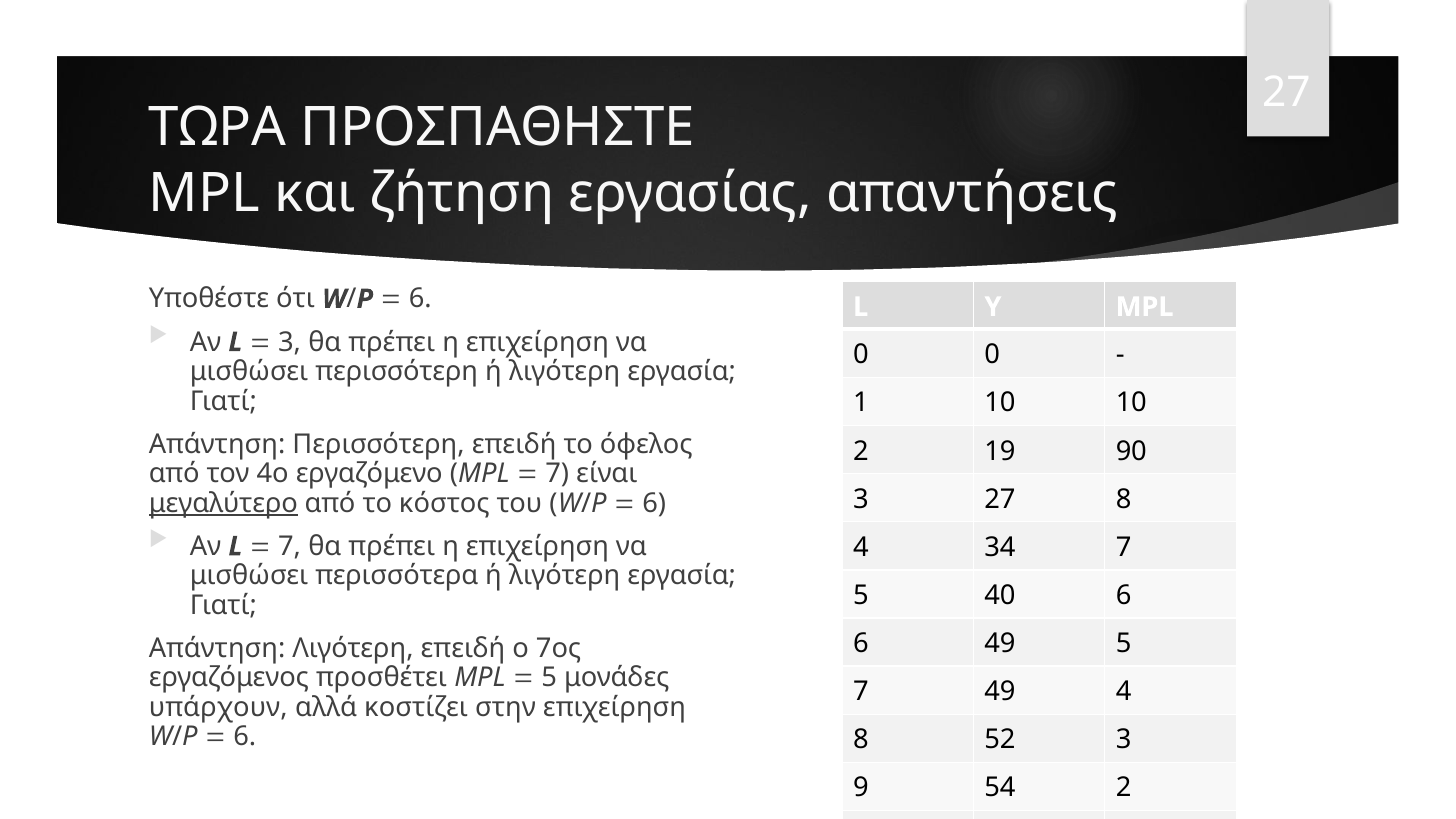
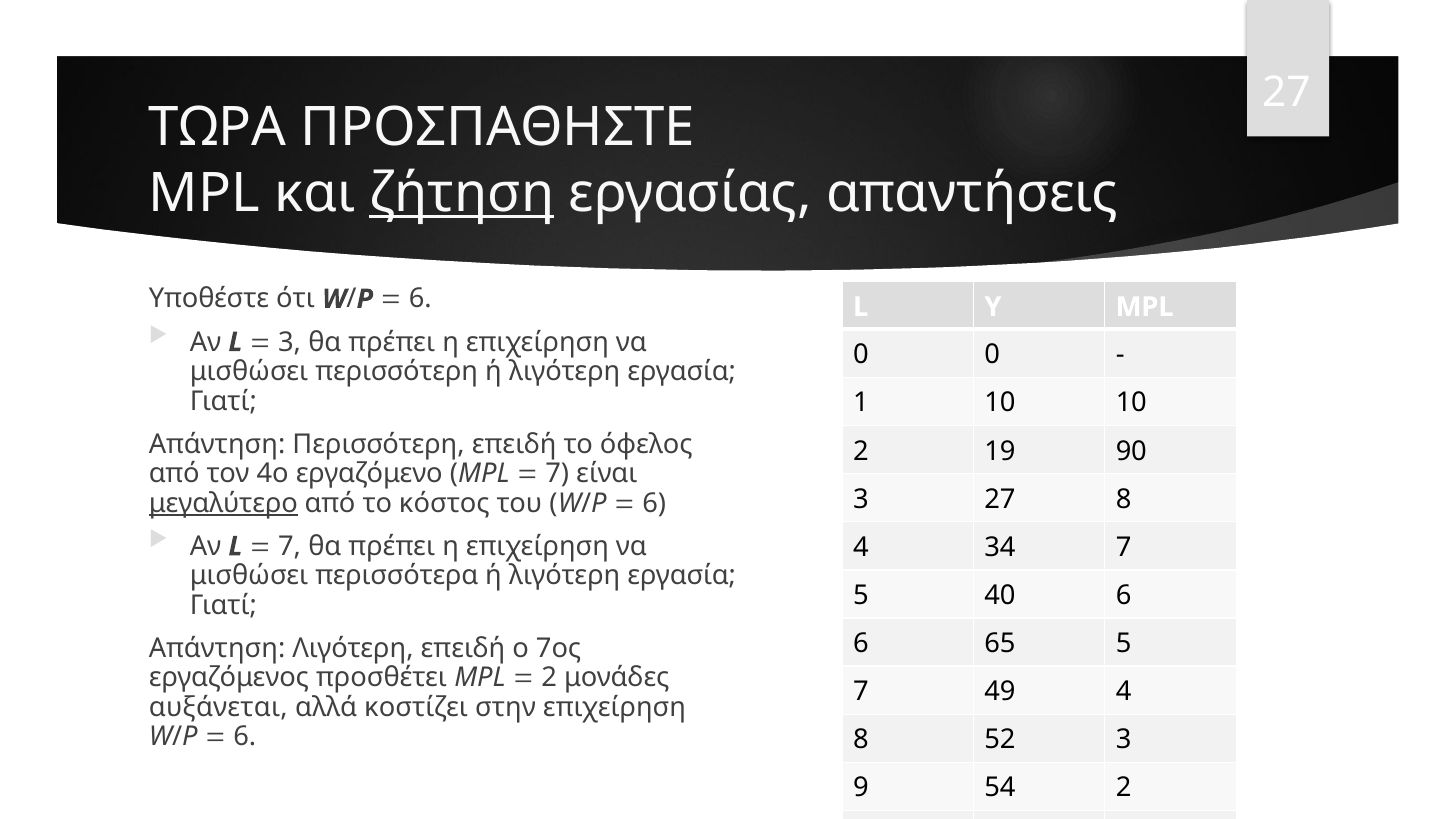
ζήτηση underline: none -> present (462, 193)
6 49: 49 -> 65 (1000, 644)
5: 5 -> 2 (549, 678)
υπάρχουν: υπάρχουν -> αυξάνεται (218, 707)
